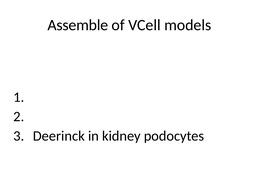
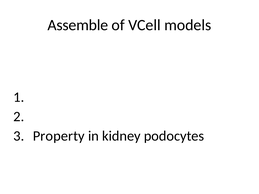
Deerinck: Deerinck -> Property (59, 136)
